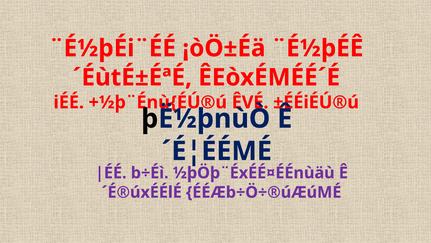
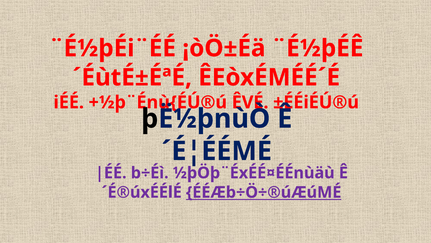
ÉÉÆb÷Ö÷®úÆúMÉ underline: none -> present (264, 192)
